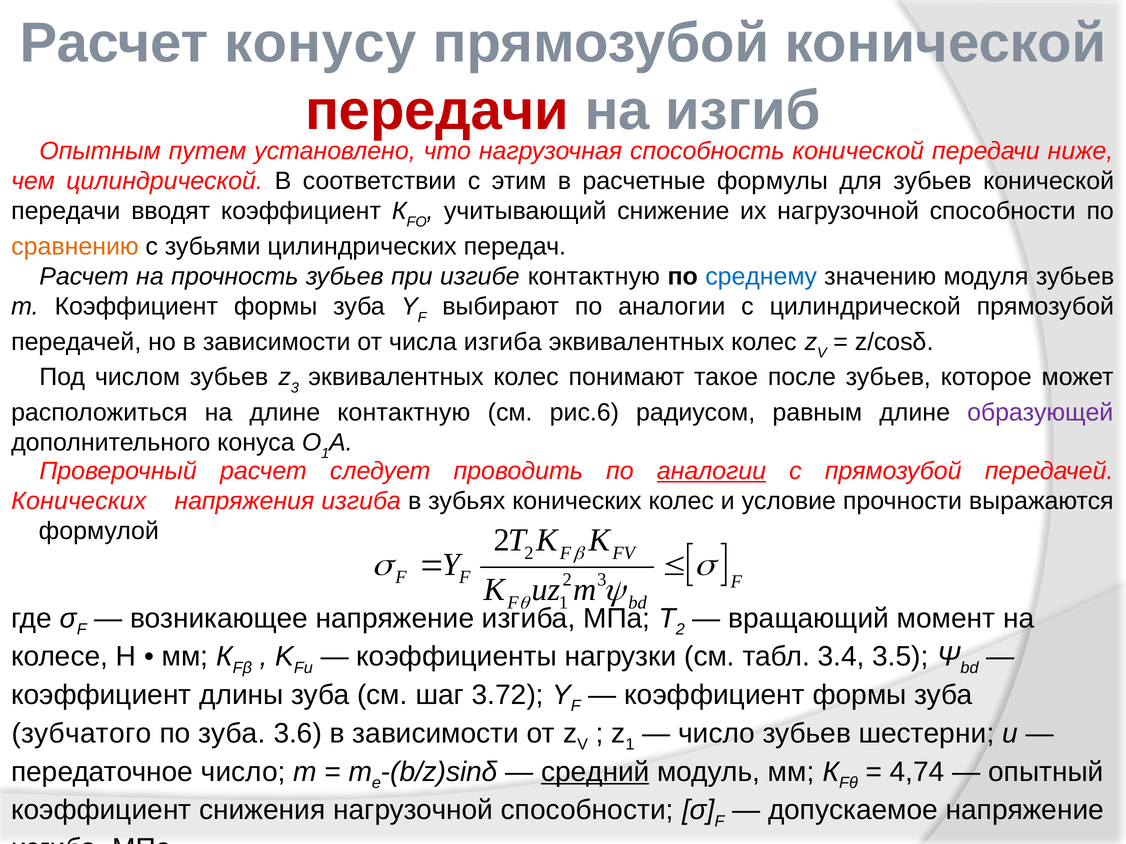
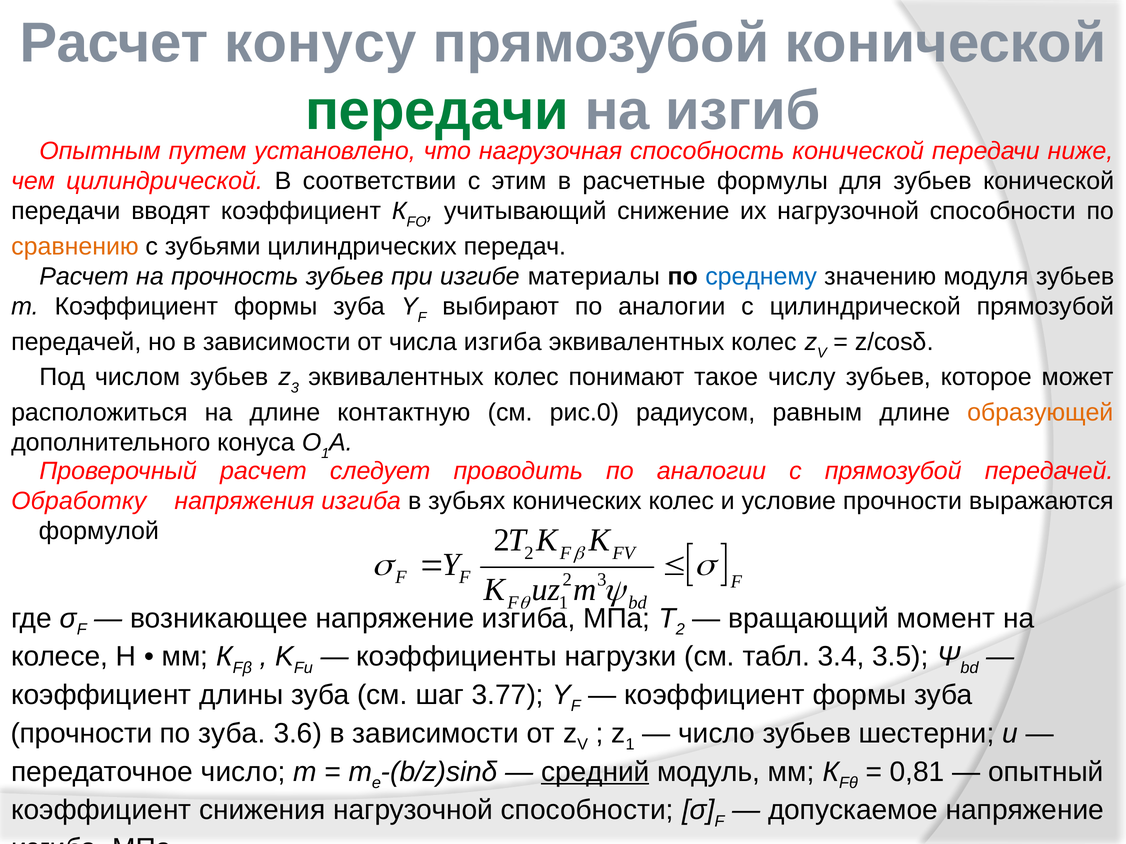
передачи colour: red -> green (437, 111)
изгибе контактную: контактную -> материалы (594, 277)
после: после -> числу (802, 377)
рис.6: рис.6 -> рис.0 (584, 413)
образующей colour: purple -> orange (1040, 413)
аналогии underline: present -> none (711, 471)
Конических: Конических -> Обработку (79, 501)
3.72: 3.72 -> 3.77 (508, 695)
зубчатого: зубчатого -> прочности (82, 734)
4,74: 4,74 -> 0,81 (917, 772)
